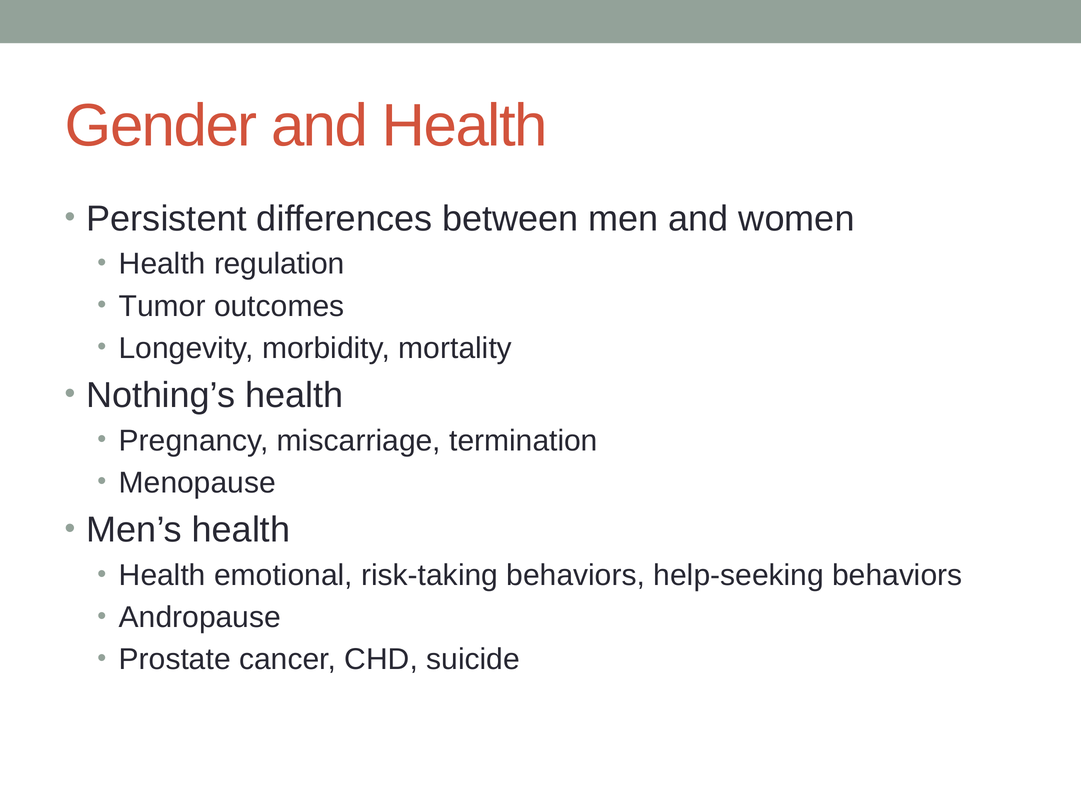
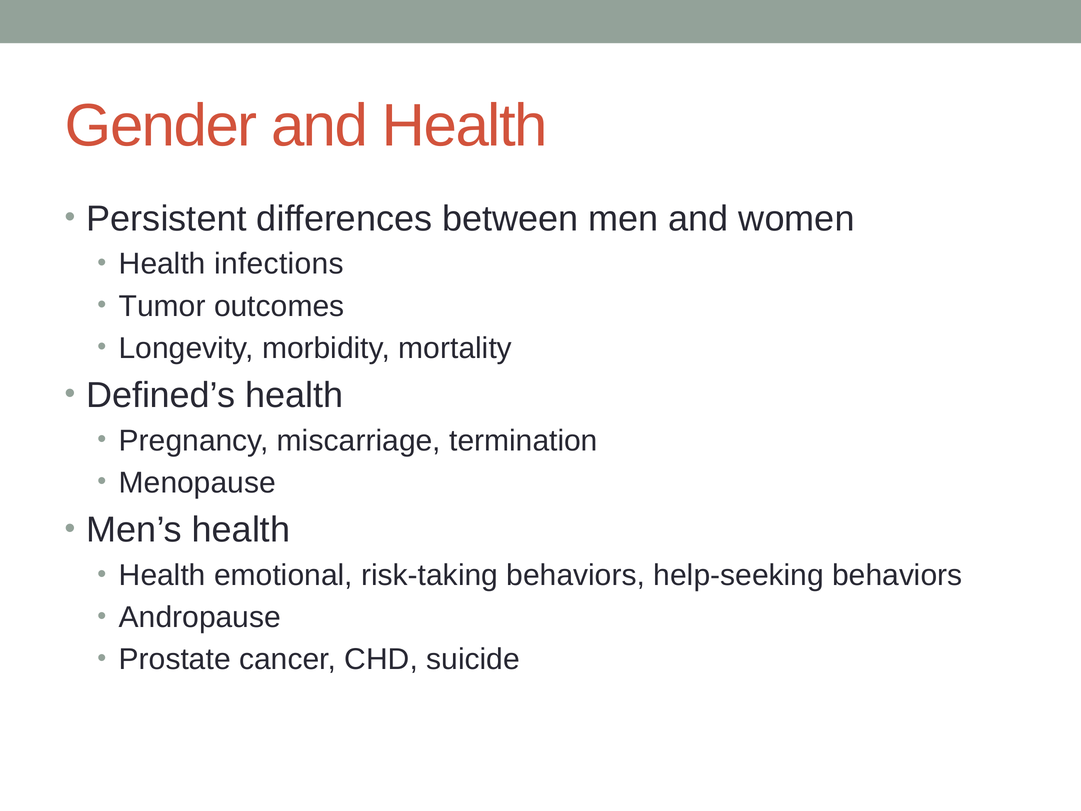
regulation: regulation -> infections (279, 264)
Nothing’s: Nothing’s -> Defined’s (161, 395)
